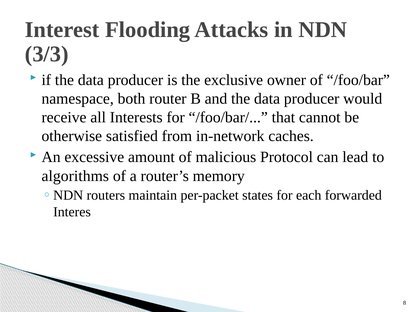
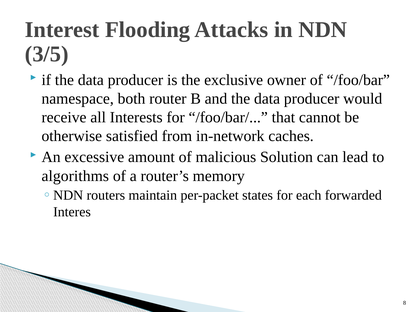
3/3: 3/3 -> 3/5 (47, 54)
Protocol: Protocol -> Solution (287, 157)
